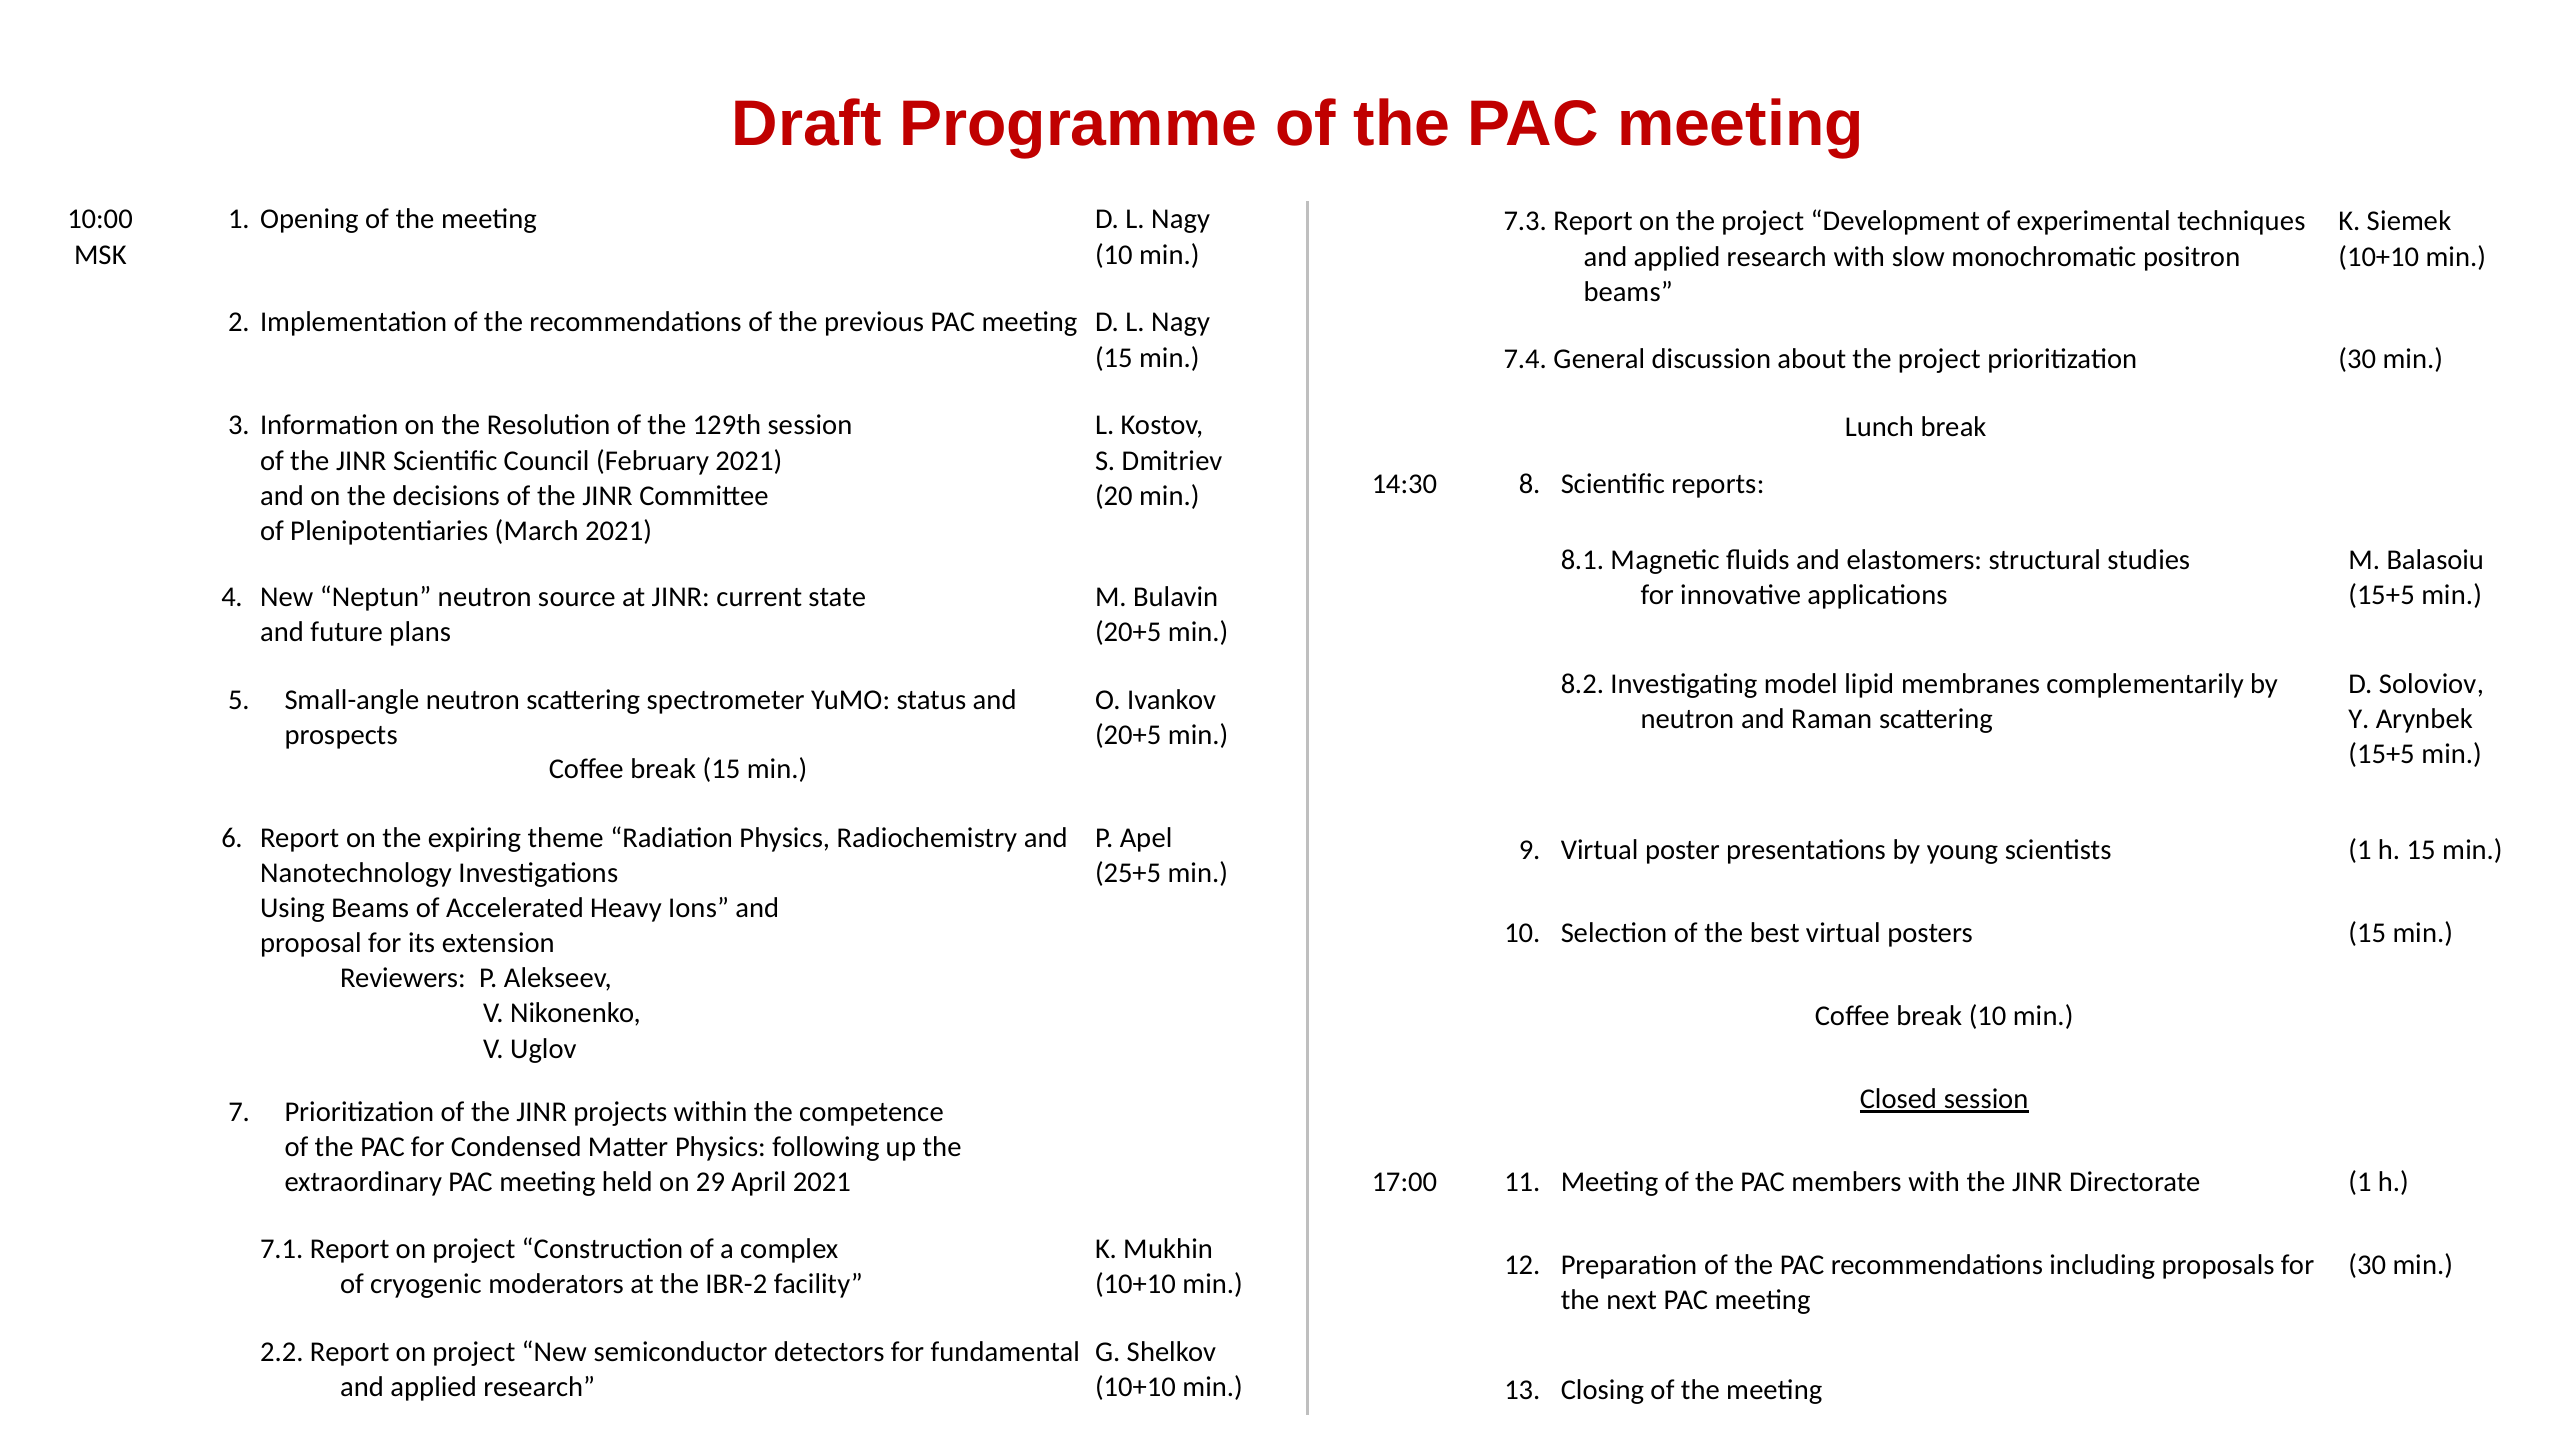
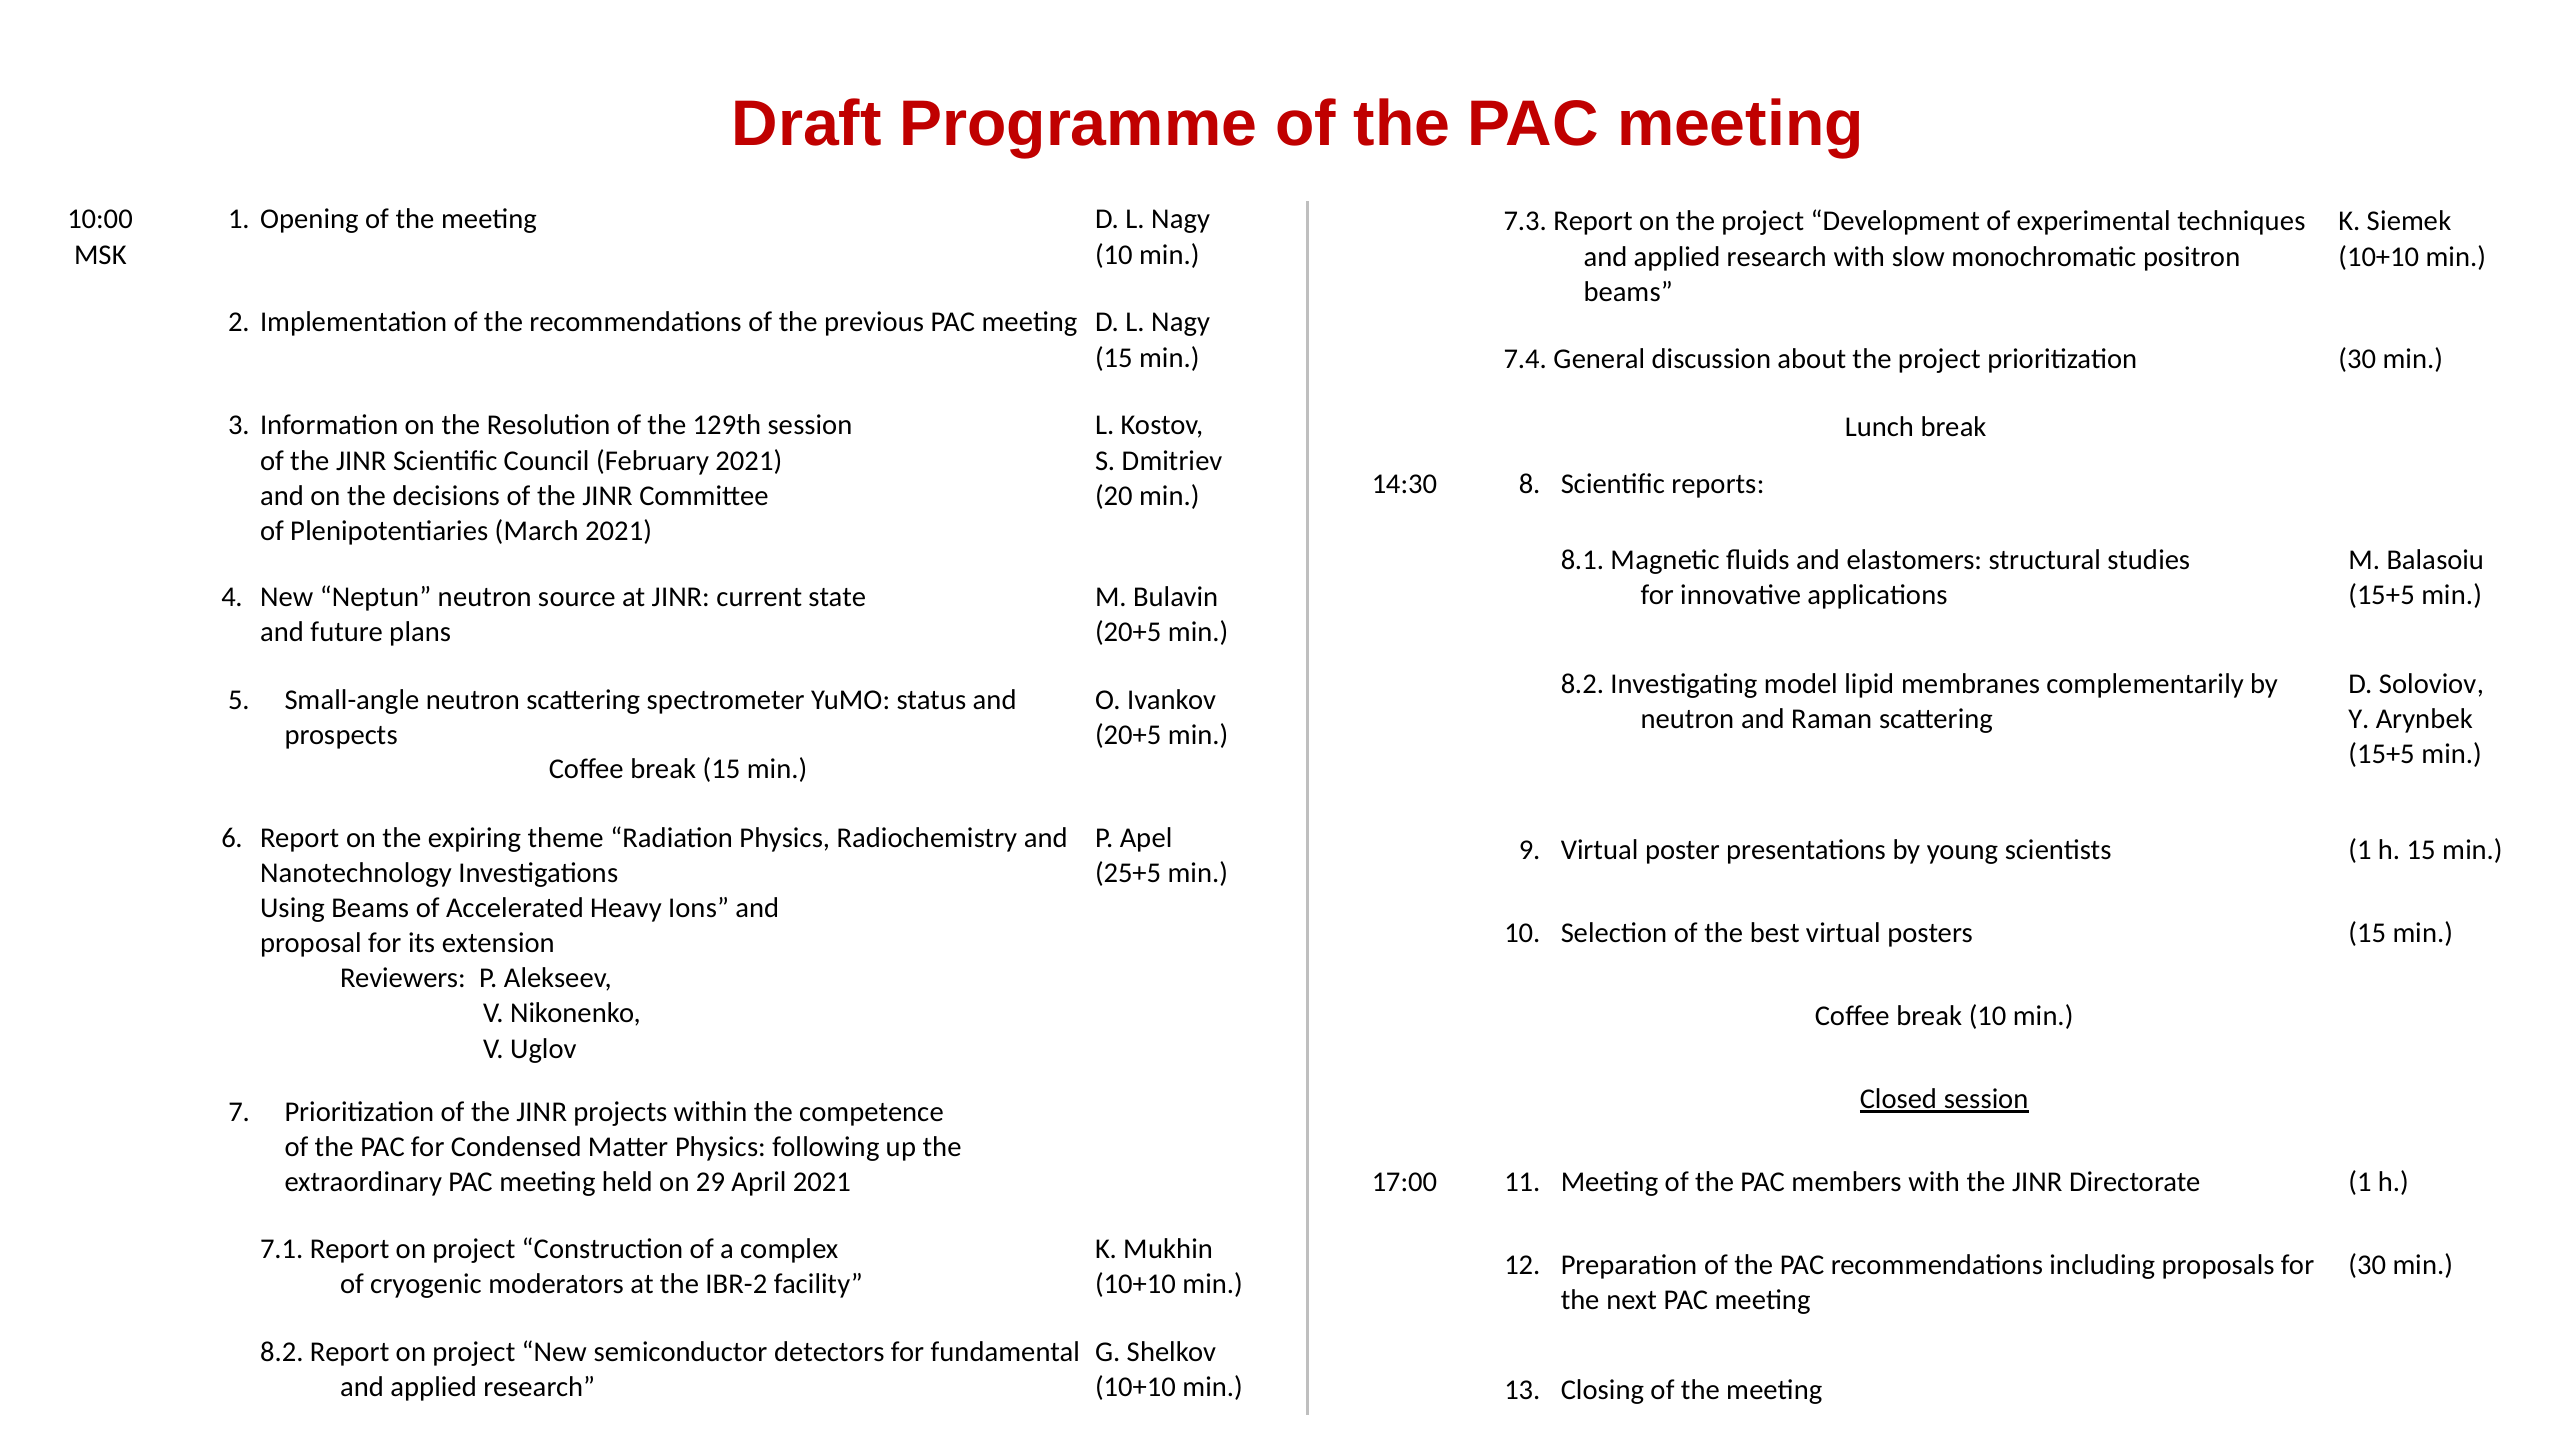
2.2: 2.2 -> 8.2 (282, 1352)
